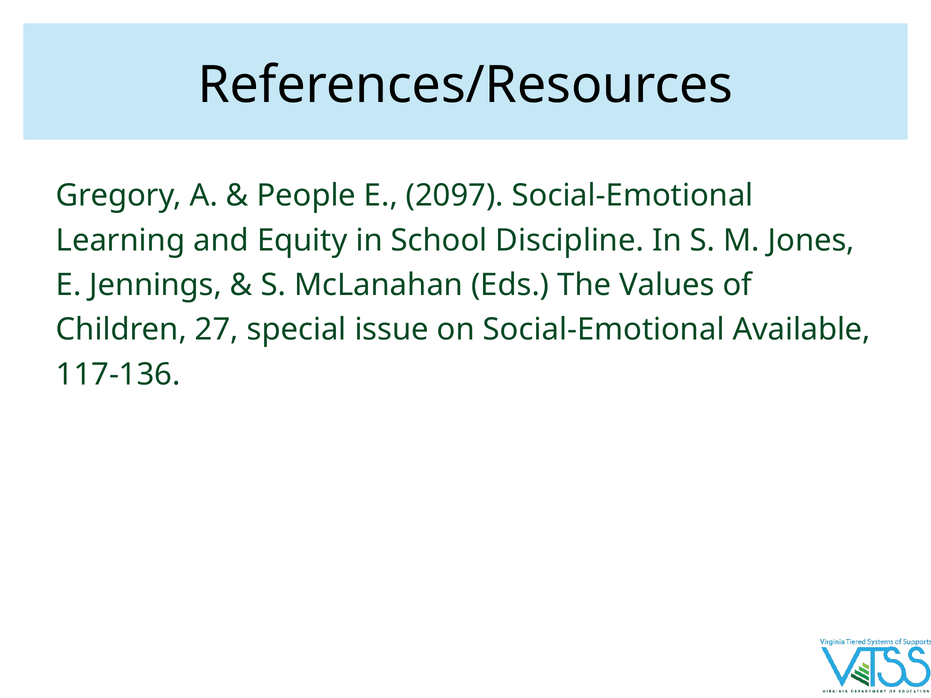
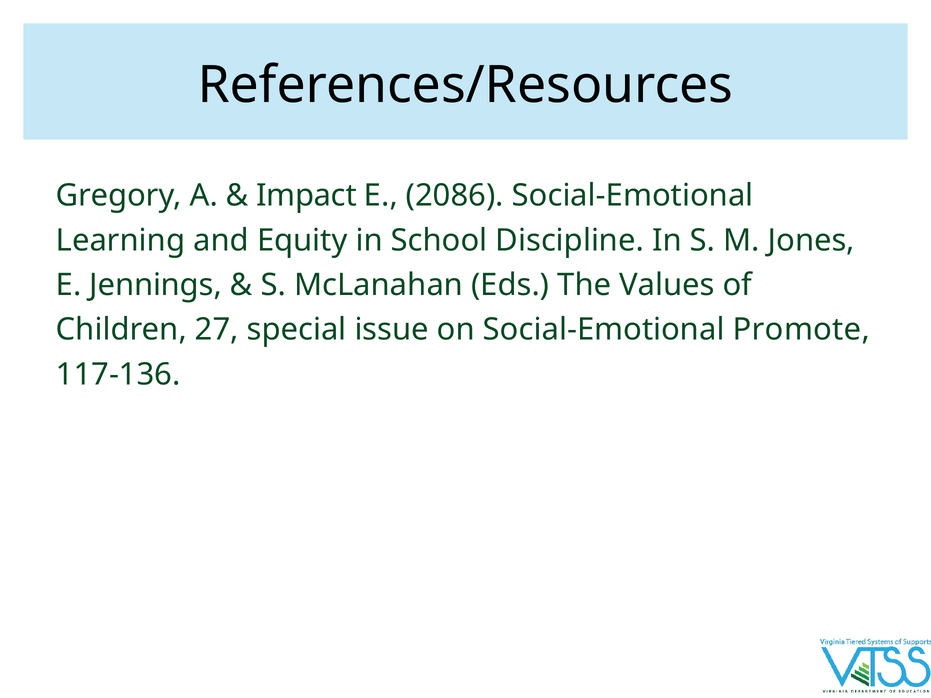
People: People -> Impact (306, 196)
2097: 2097 -> 2086 (455, 196)
Available: Available -> Promote (801, 330)
